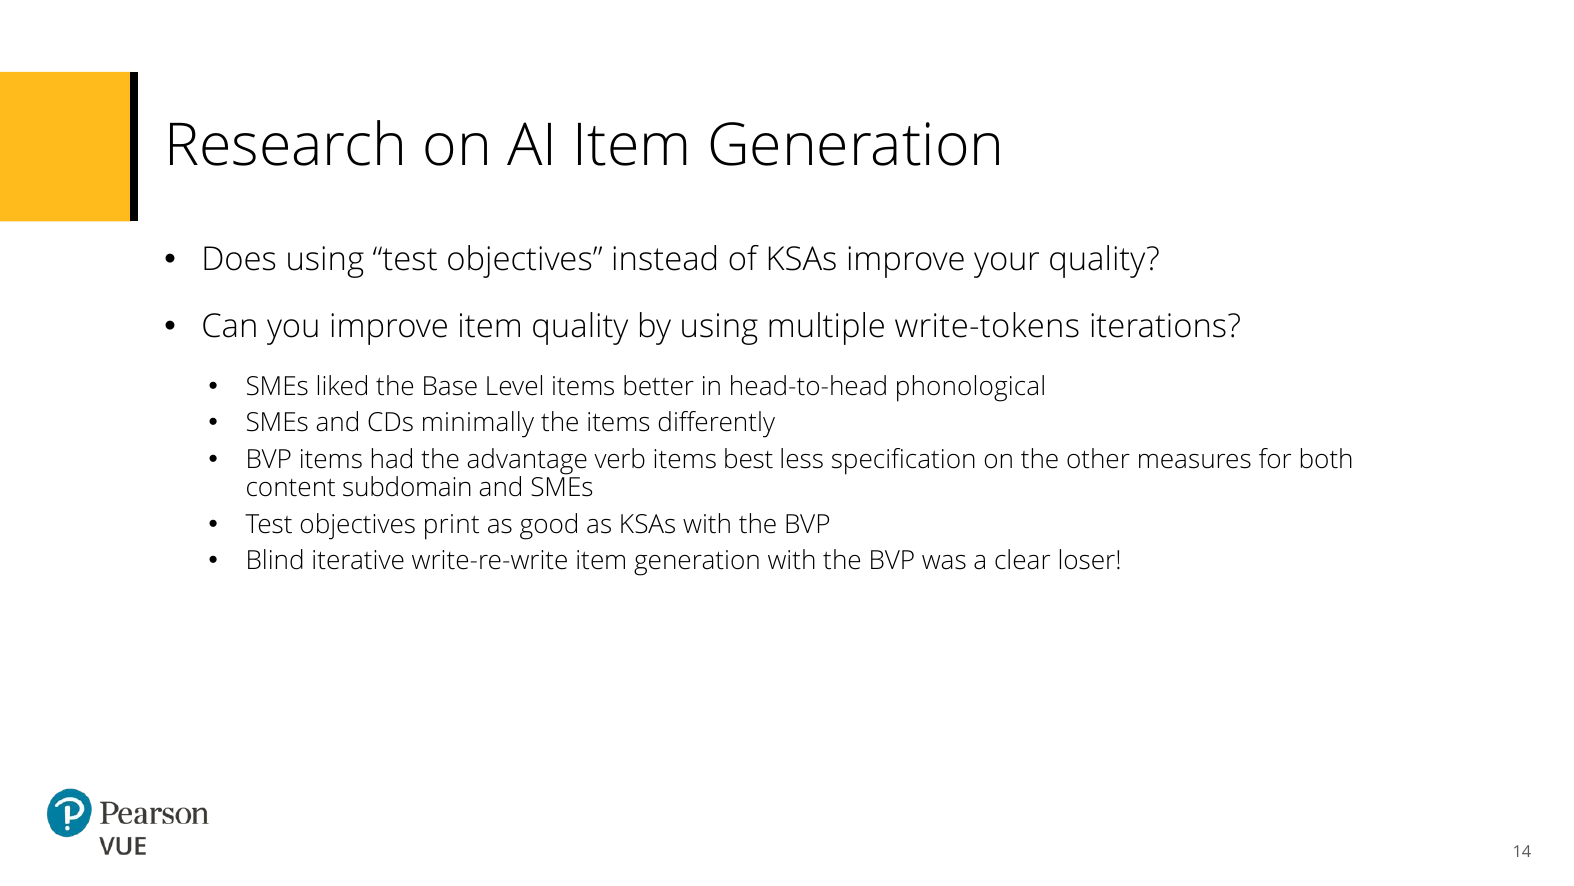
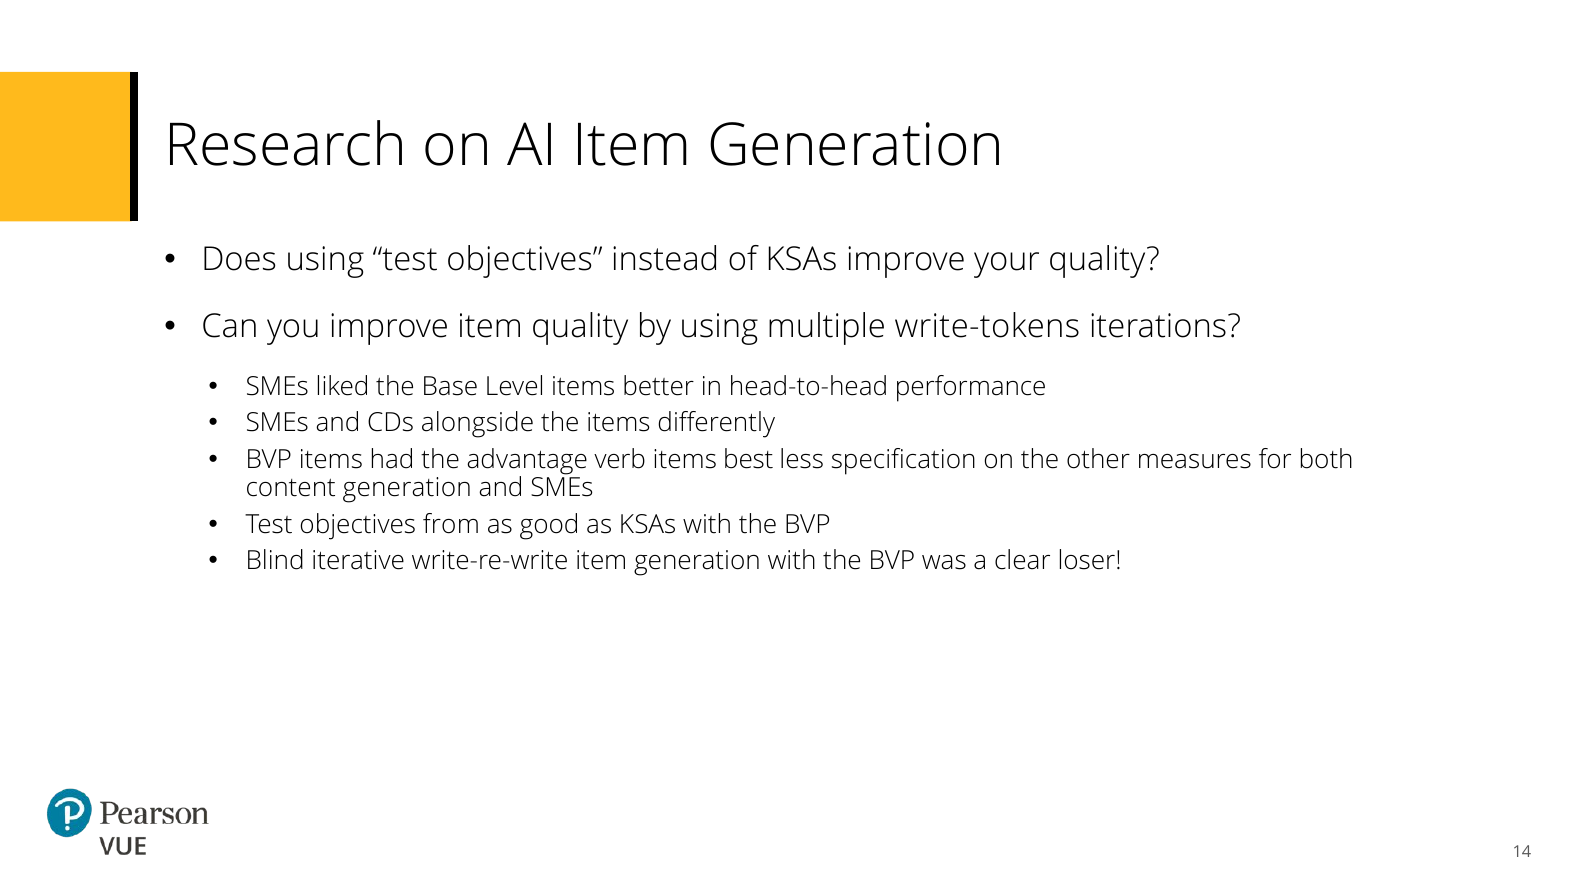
phonological: phonological -> performance (971, 387)
minimally: minimally -> alongside (478, 423)
content subdomain: subdomain -> generation (407, 488)
print: print -> from (451, 524)
